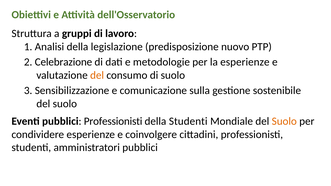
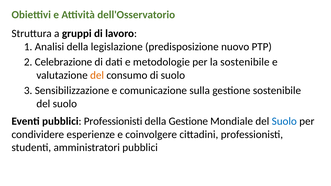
la esperienze: esperienze -> sostenibile (245, 62)
della Studenti: Studenti -> Gestione (188, 121)
Suolo colour: orange -> blue (284, 121)
